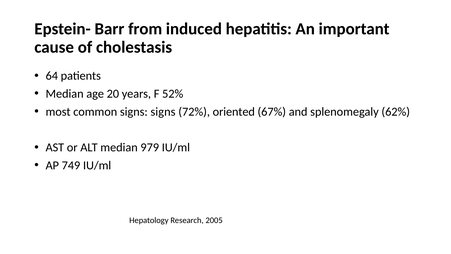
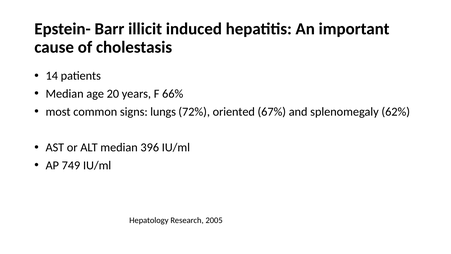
from: from -> illicit (145, 29)
64: 64 -> 14 (52, 76)
52%: 52% -> 66% (173, 94)
signs signs: signs -> lungs (163, 112)
979: 979 -> 396 (150, 147)
